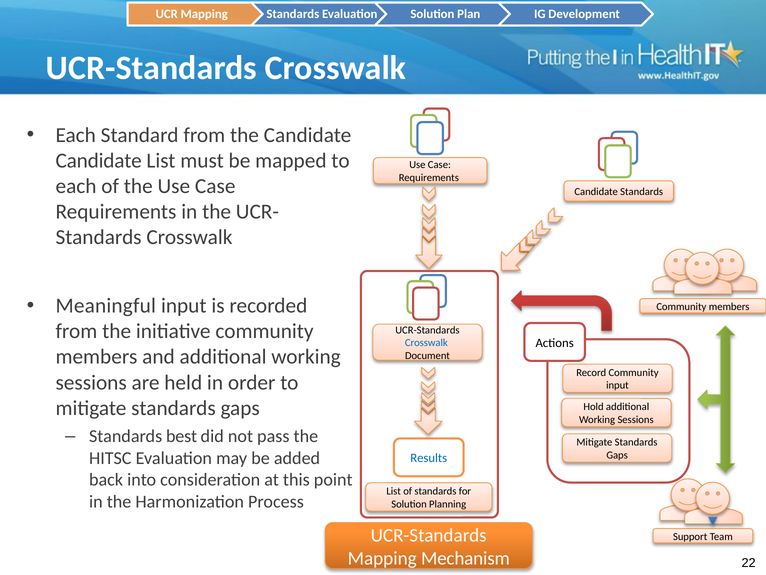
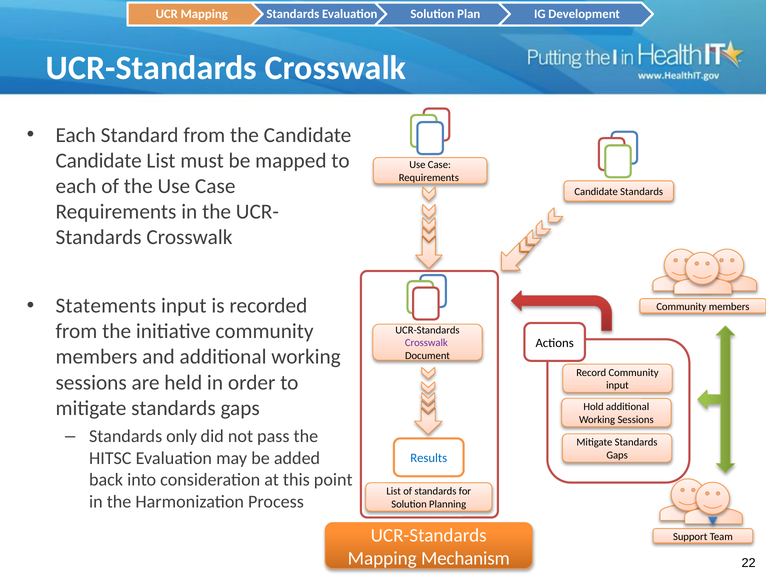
Meaningful: Meaningful -> Statements (106, 306)
Crosswalk colour: blue -> purple (426, 343)
best: best -> only (182, 436)
